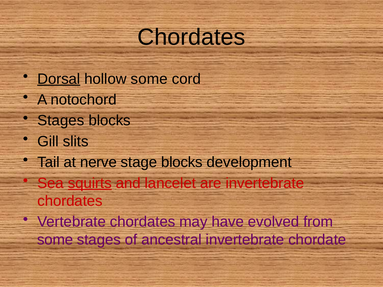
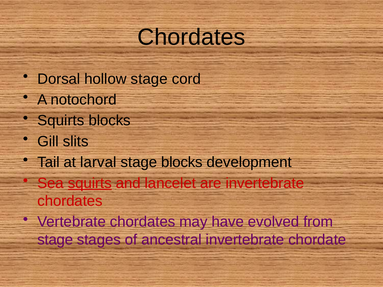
Dorsal underline: present -> none (59, 79)
hollow some: some -> stage (149, 79)
Stages: Stages -> Squirts (61, 121)
nerve: nerve -> larval (98, 162)
some: some -> stage (55, 240)
